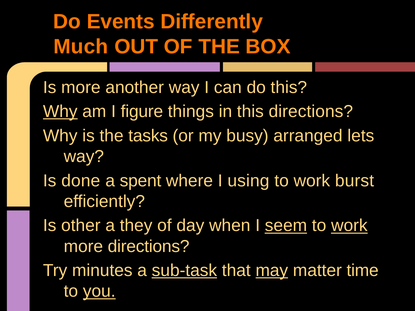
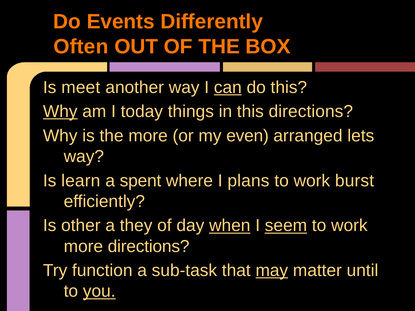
Much: Much -> Often (81, 47)
Is more: more -> meet (81, 87)
can underline: none -> present (228, 87)
figure: figure -> today (142, 112)
the tasks: tasks -> more (148, 136)
busy: busy -> even (248, 136)
done: done -> learn (81, 181)
using: using -> plans (248, 181)
when underline: none -> present (230, 226)
work underline: present -> none (349, 226)
minutes: minutes -> function (102, 271)
sub-task underline: present -> none (184, 271)
time: time -> until (363, 271)
